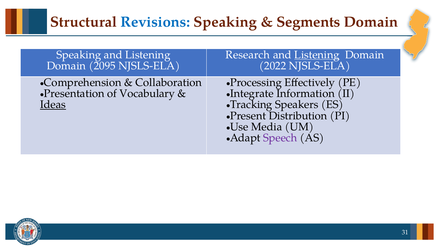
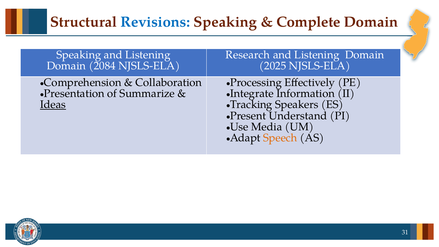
Segments: Segments -> Complete (308, 22)
Listening underline: present -> none (317, 55)
2095: 2095 -> 2084 (102, 66)
2022: 2022 -> 2025 (273, 66)
Vocabulary: Vocabulary -> Summarize (147, 94)
Distribution: Distribution -> Understand (298, 116)
Speech colour: purple -> orange (280, 138)
